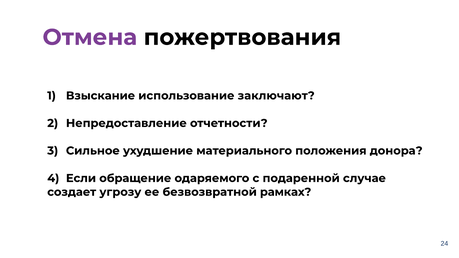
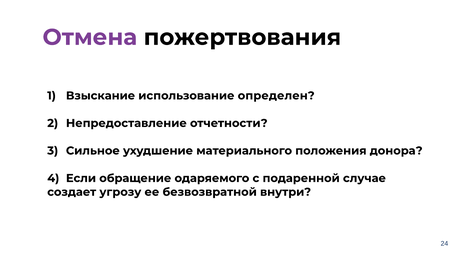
заключают: заключают -> определен (276, 96)
рамках: рамках -> внутри (286, 192)
